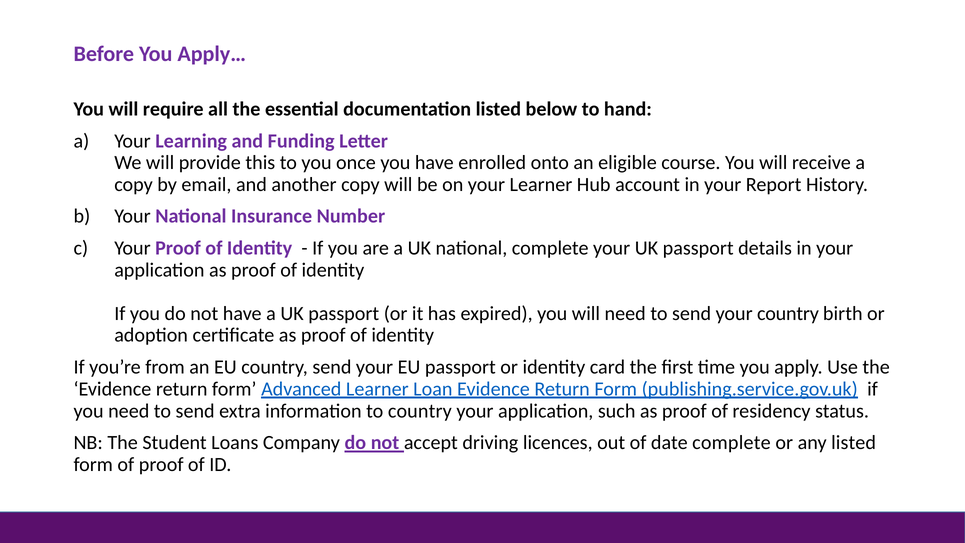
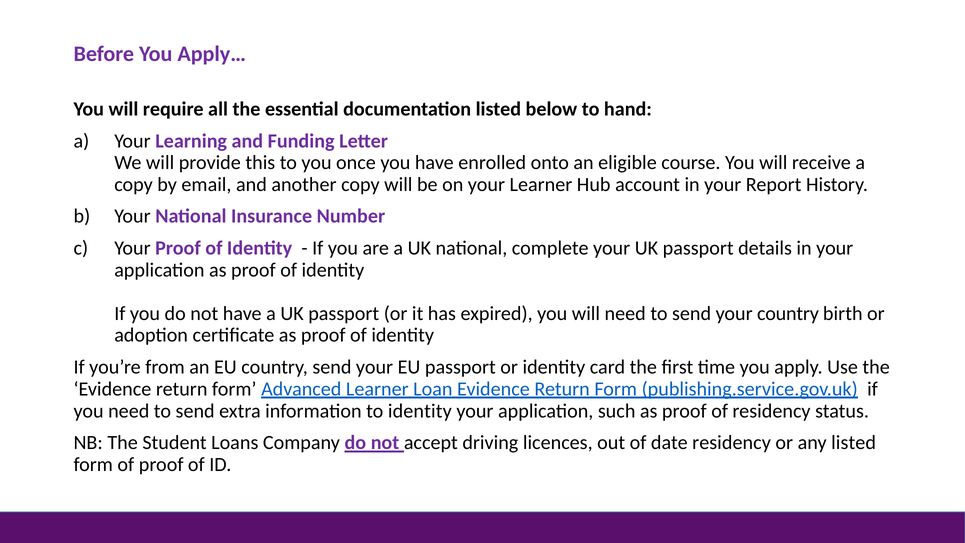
to country: country -> identity (420, 411)
date complete: complete -> residency (732, 443)
